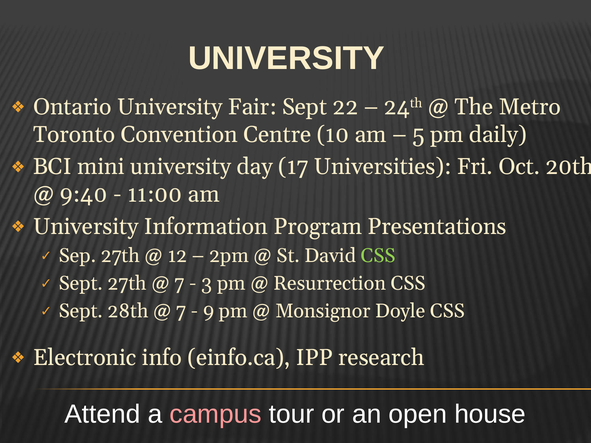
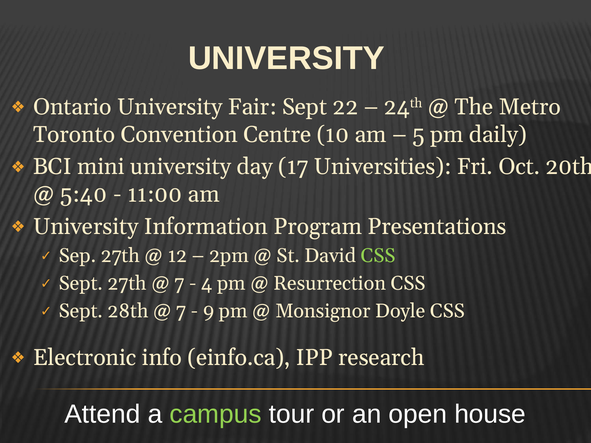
9:40: 9:40 -> 5:40 (84, 194)
3: 3 -> 4 (207, 284)
campus colour: pink -> light green (216, 415)
